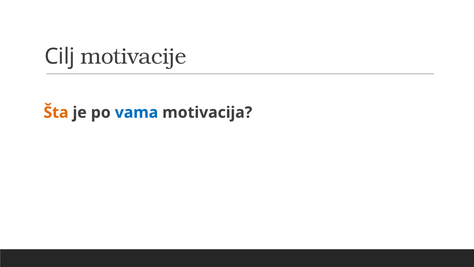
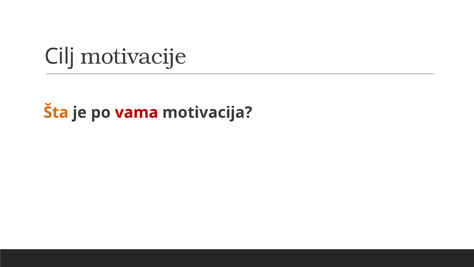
vama colour: blue -> red (136, 112)
